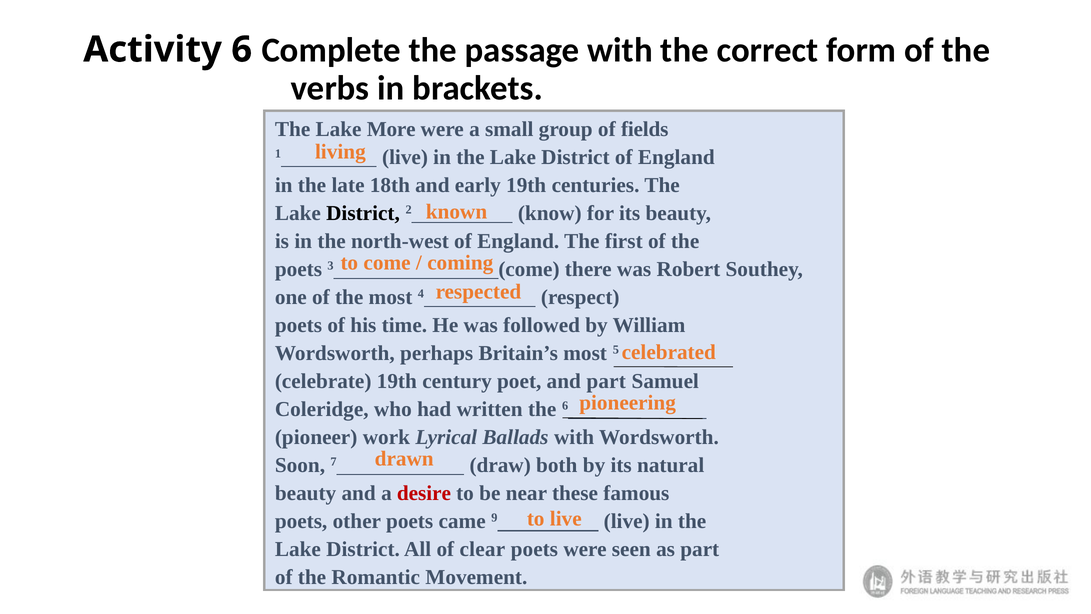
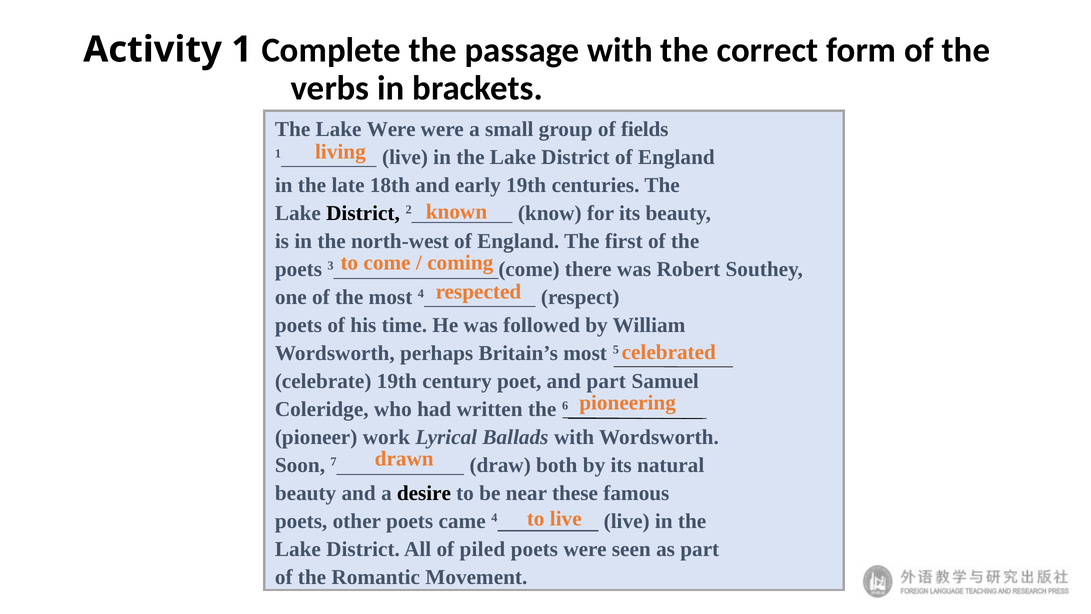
Activity 6: 6 -> 1 (242, 50)
Lake More: More -> Were (391, 129)
desire colour: red -> black (424, 493)
came 9: 9 -> 4 (494, 518)
clear: clear -> piled (482, 549)
